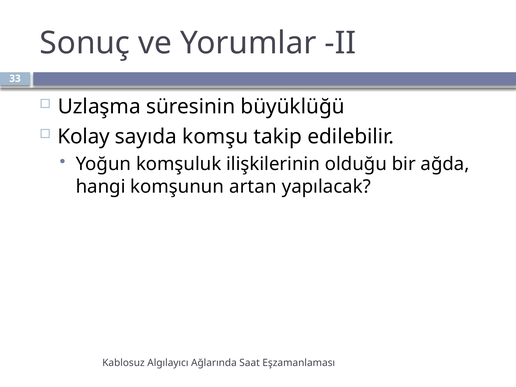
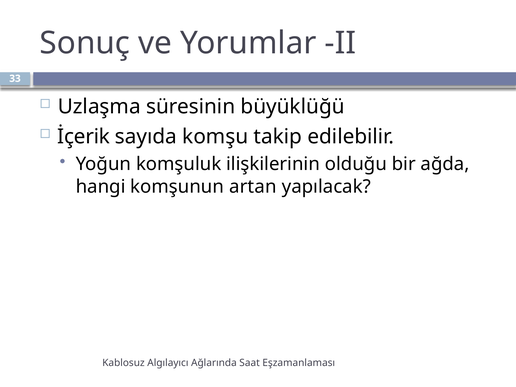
Kolay: Kolay -> İçerik (84, 137)
